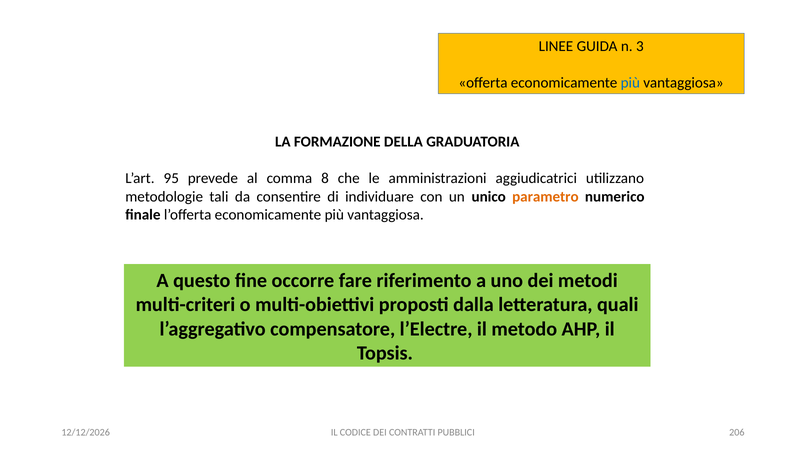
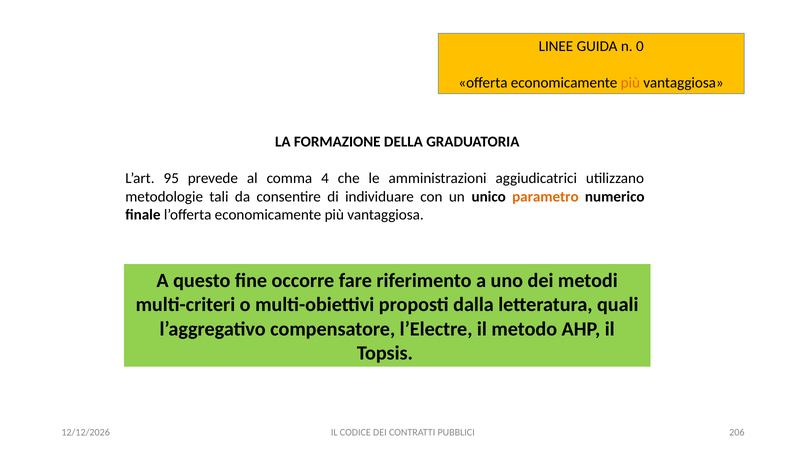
3: 3 -> 0 (640, 46)
più colour: blue -> orange (630, 83)
8: 8 -> 4 (325, 179)
